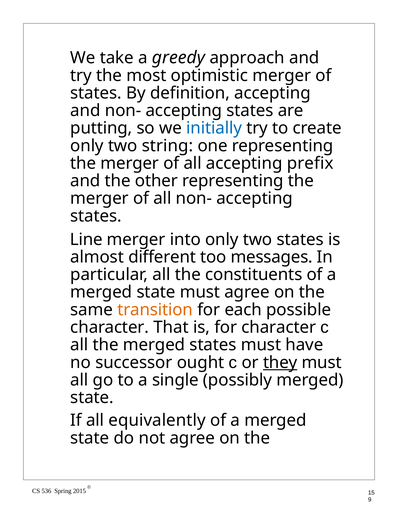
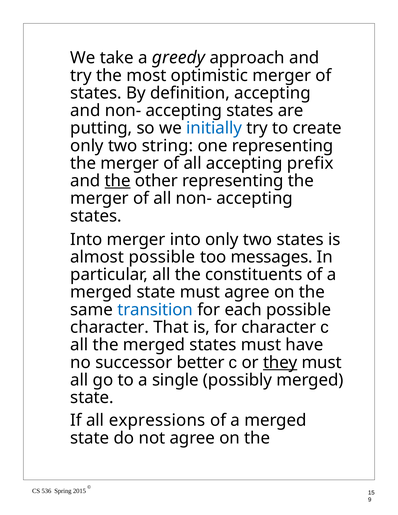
the underline: none -> present (118, 181)
Line: Line -> Into (86, 239)
almost different: different -> possible (162, 257)
transition colour: orange -> blue (155, 310)
ought: ought -> better (201, 362)
equivalently: equivalently -> expressions (157, 420)
